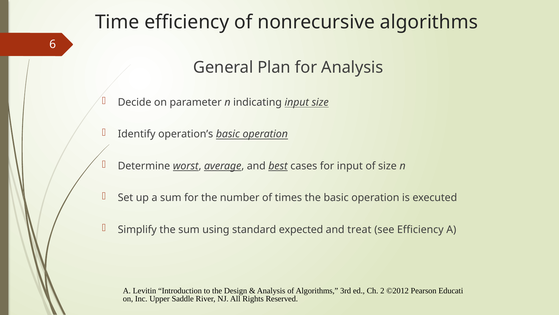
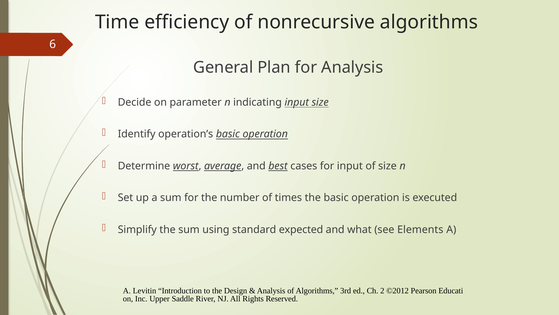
treat: treat -> what (359, 229)
see Efficiency: Efficiency -> Elements (420, 229)
